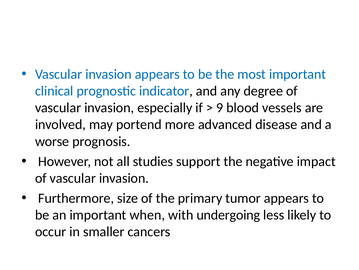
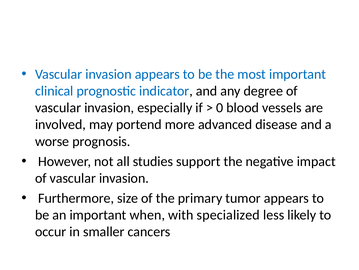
9: 9 -> 0 (220, 108)
undergoing: undergoing -> specialized (228, 214)
